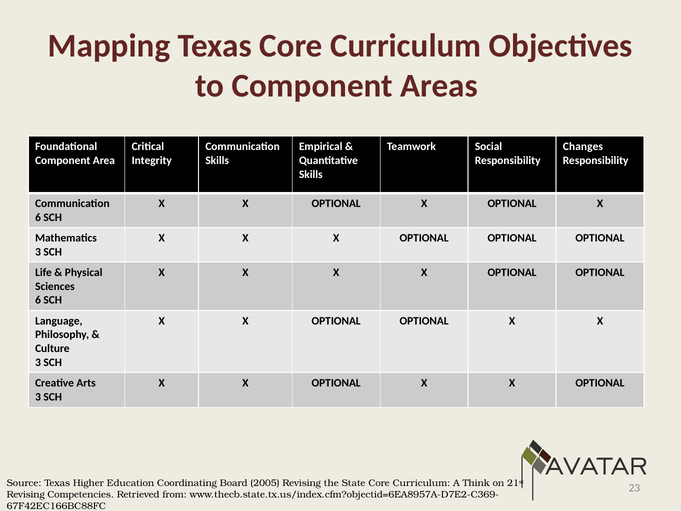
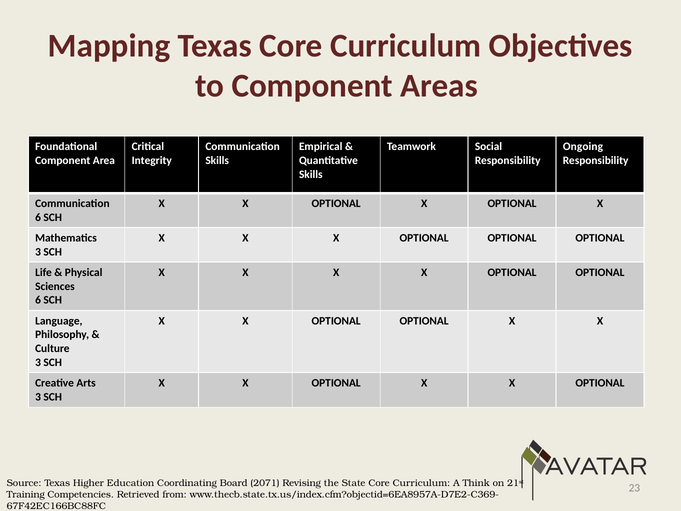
Changes: Changes -> Ongoing (583, 147)
2005: 2005 -> 2071 (265, 483)
Revising: Revising -> Training (26, 494)
